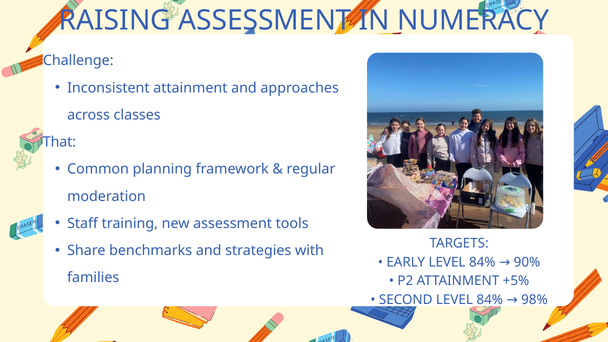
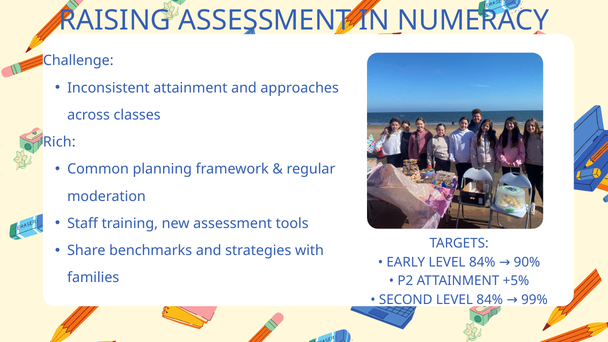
That: That -> Rich (59, 142)
98%: 98% -> 99% (534, 300)
